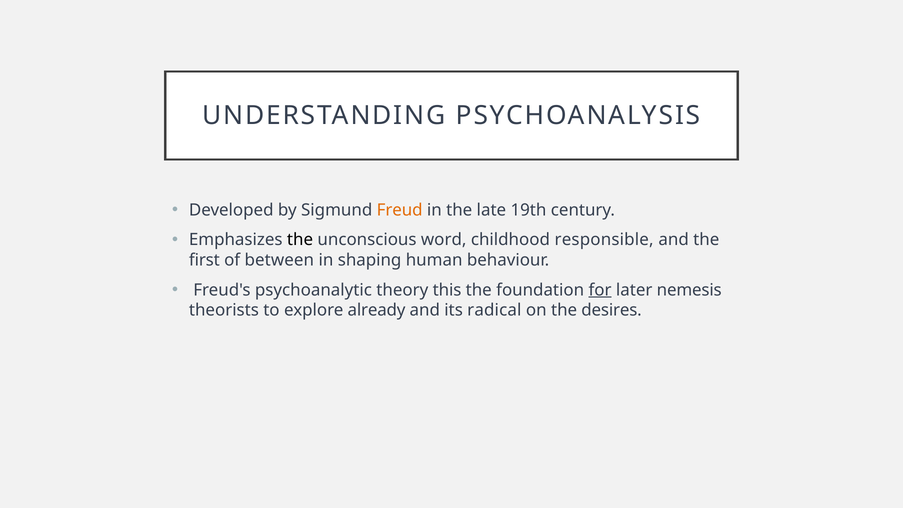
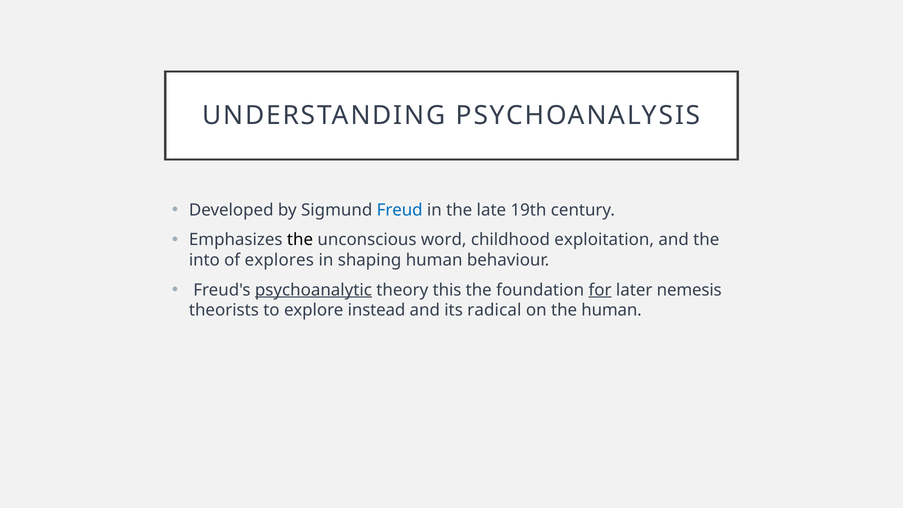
Freud colour: orange -> blue (400, 210)
responsible: responsible -> exploitation (604, 240)
first: first -> into (204, 260)
between: between -> explores (279, 260)
psychoanalytic underline: none -> present (313, 290)
already: already -> instead (377, 310)
the desires: desires -> human (612, 310)
